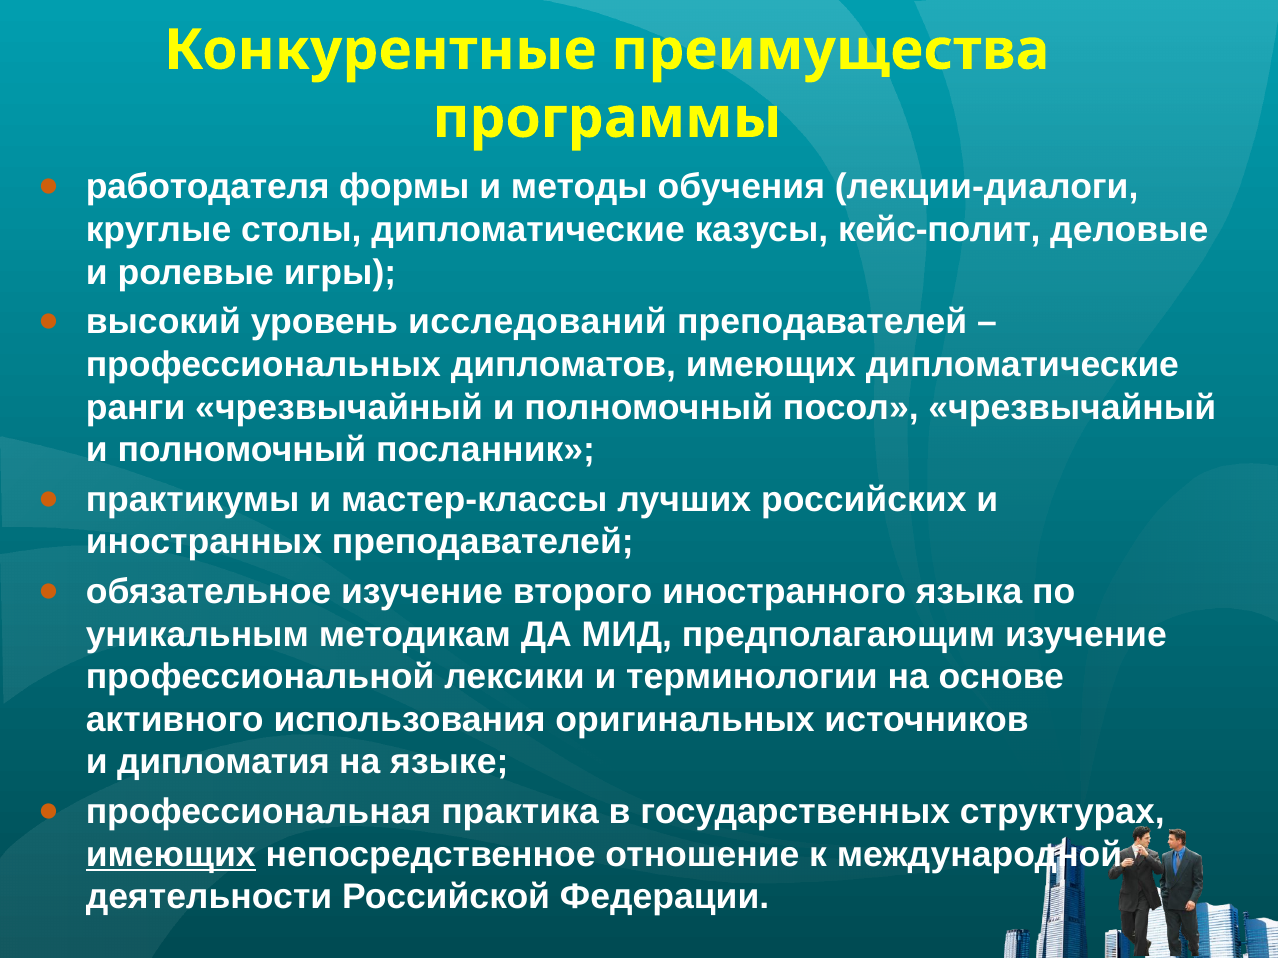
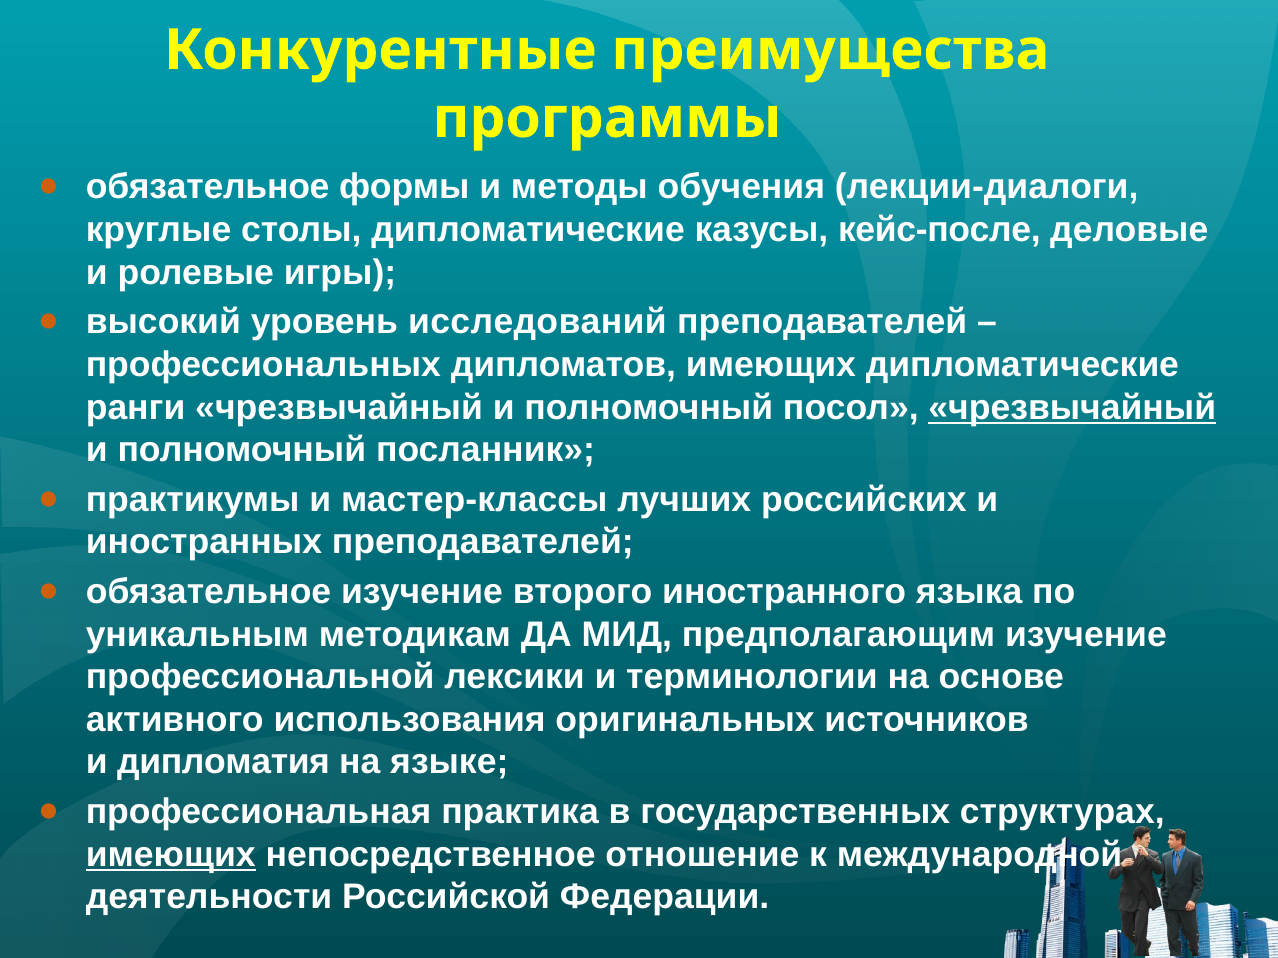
работодателя: работодателя -> обязательное (208, 187)
кейс-полит: кейс-полит -> кейс-после (939, 230)
чрезвычайный underline: none -> present (1072, 408)
